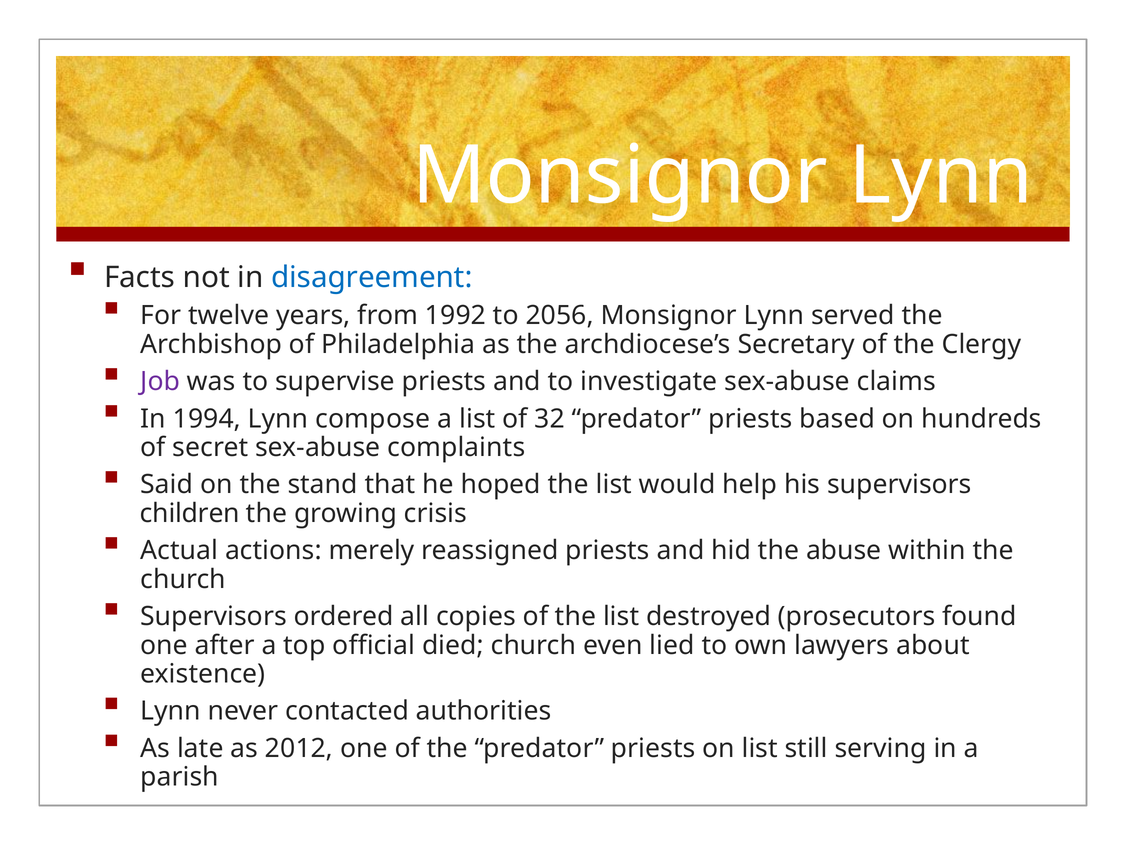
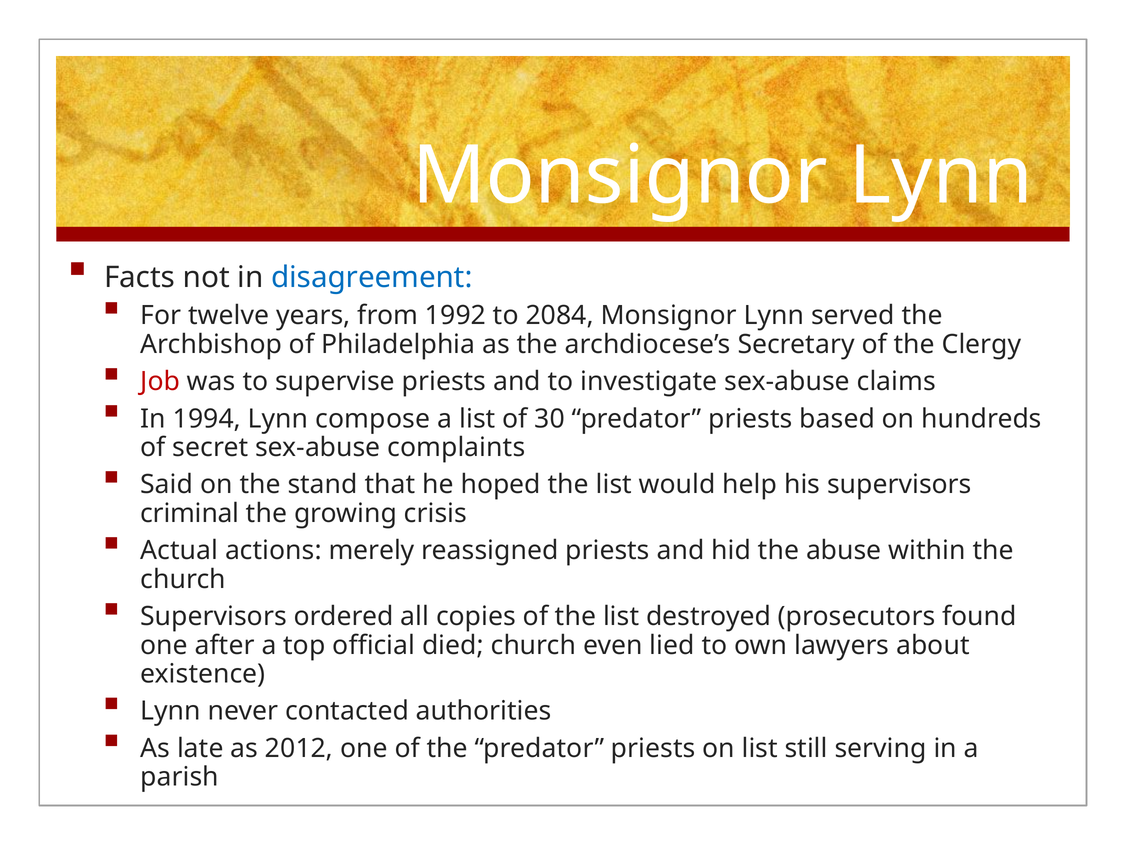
2056: 2056 -> 2084 (560, 316)
Job colour: purple -> red (160, 381)
32: 32 -> 30 (550, 419)
children: children -> criminal (190, 513)
